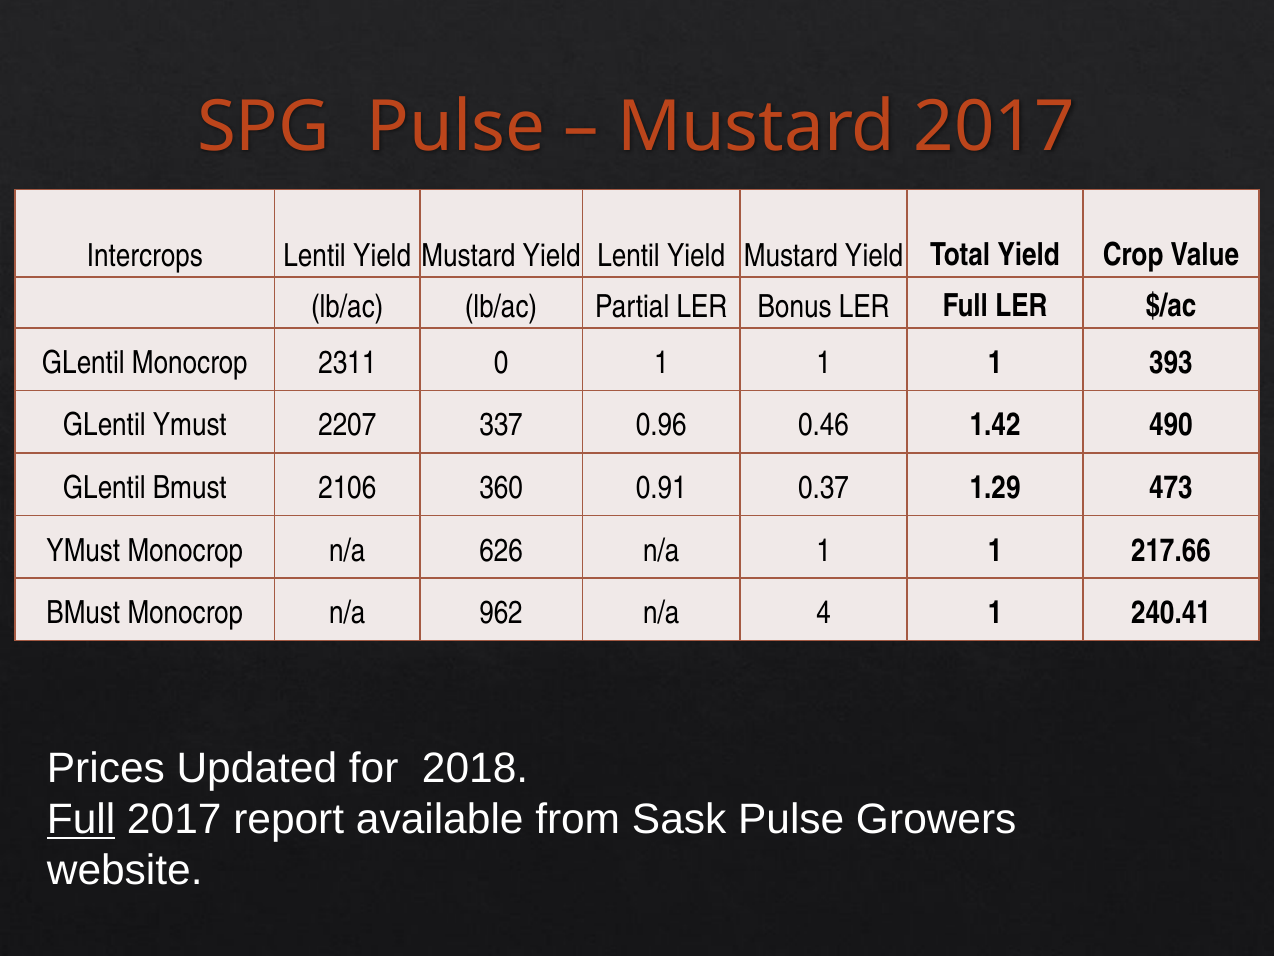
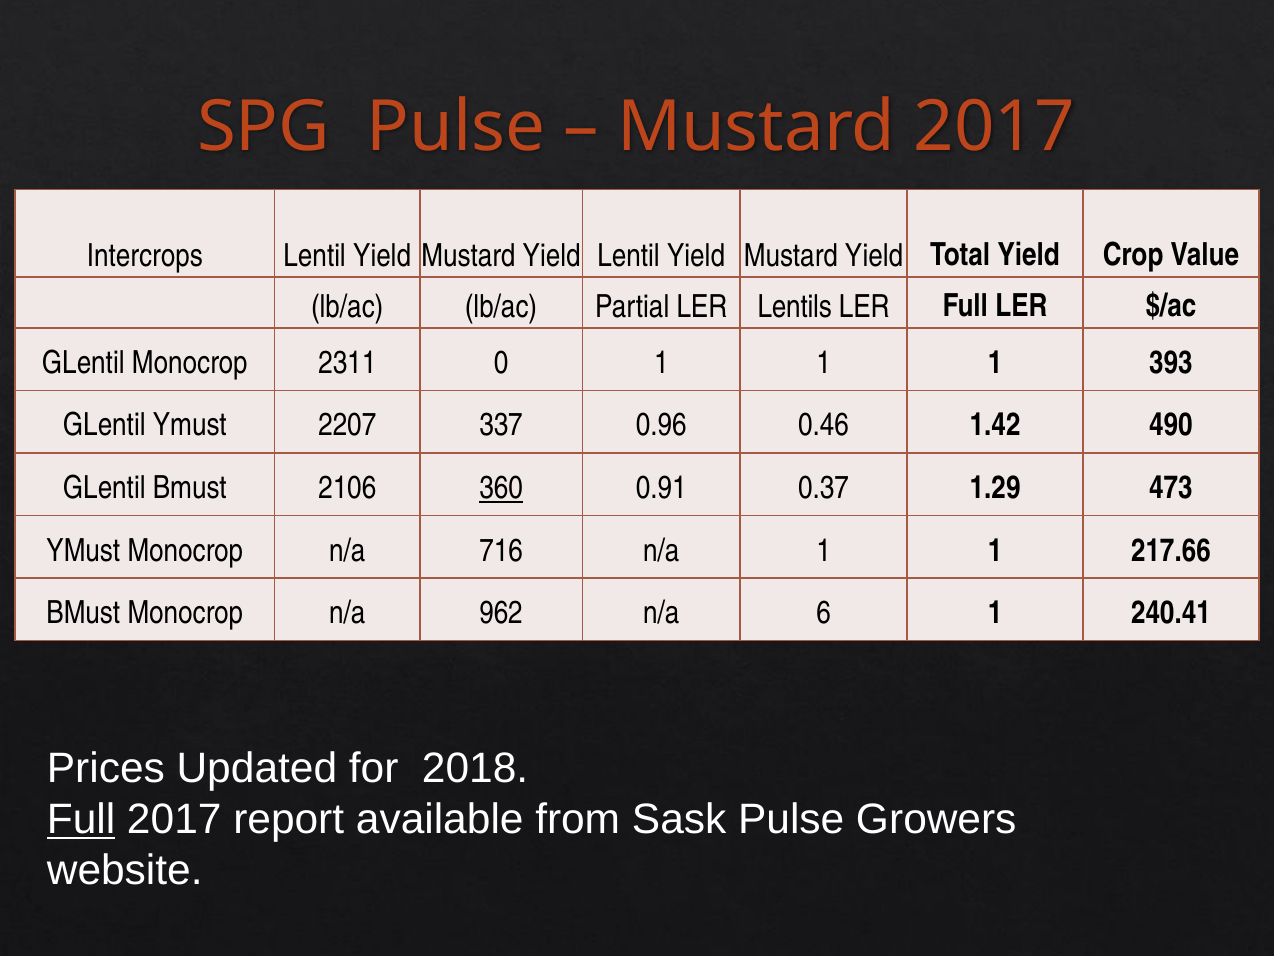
Bonus: Bonus -> Lentils (795, 307)
360 underline: none -> present (501, 488)
626: 626 -> 716 (501, 550)
4: 4 -> 6 (824, 613)
